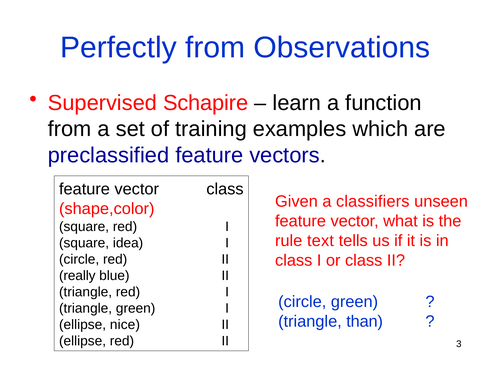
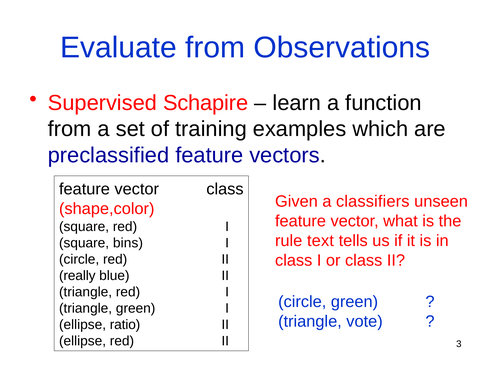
Perfectly: Perfectly -> Evaluate (119, 48)
idea: idea -> bins (128, 243)
than: than -> vote (365, 322)
nice: nice -> ratio (125, 325)
